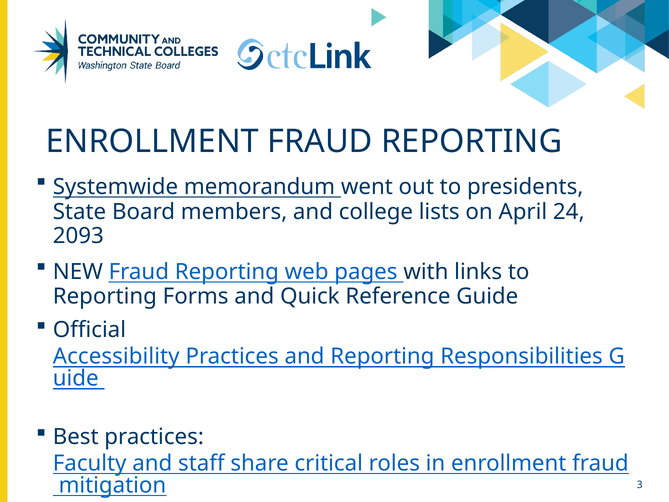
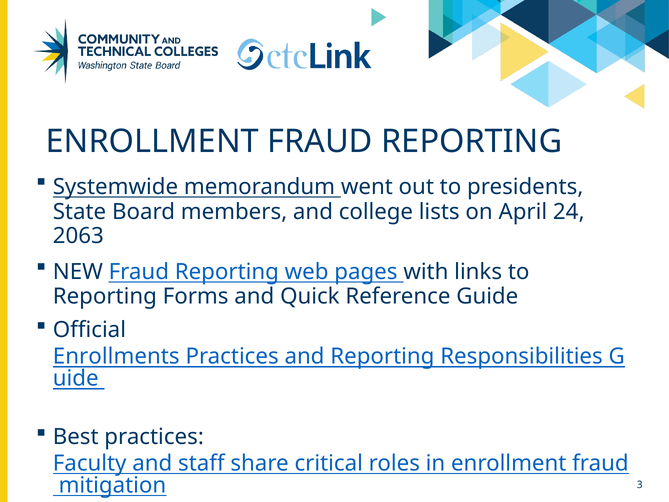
2093: 2093 -> 2063 (78, 236)
Accessibility: Accessibility -> Enrollments (116, 356)
